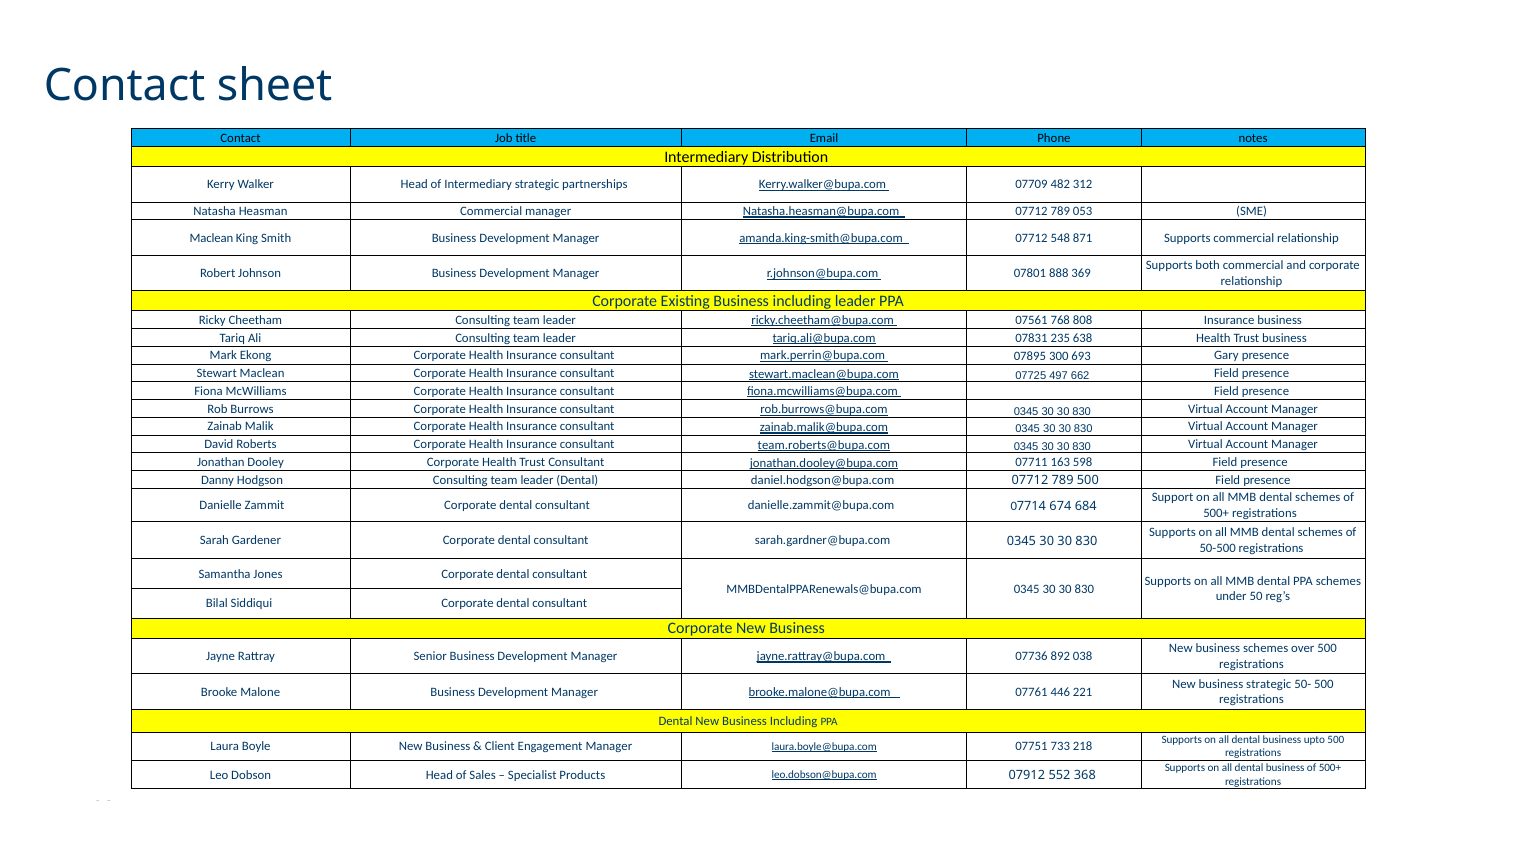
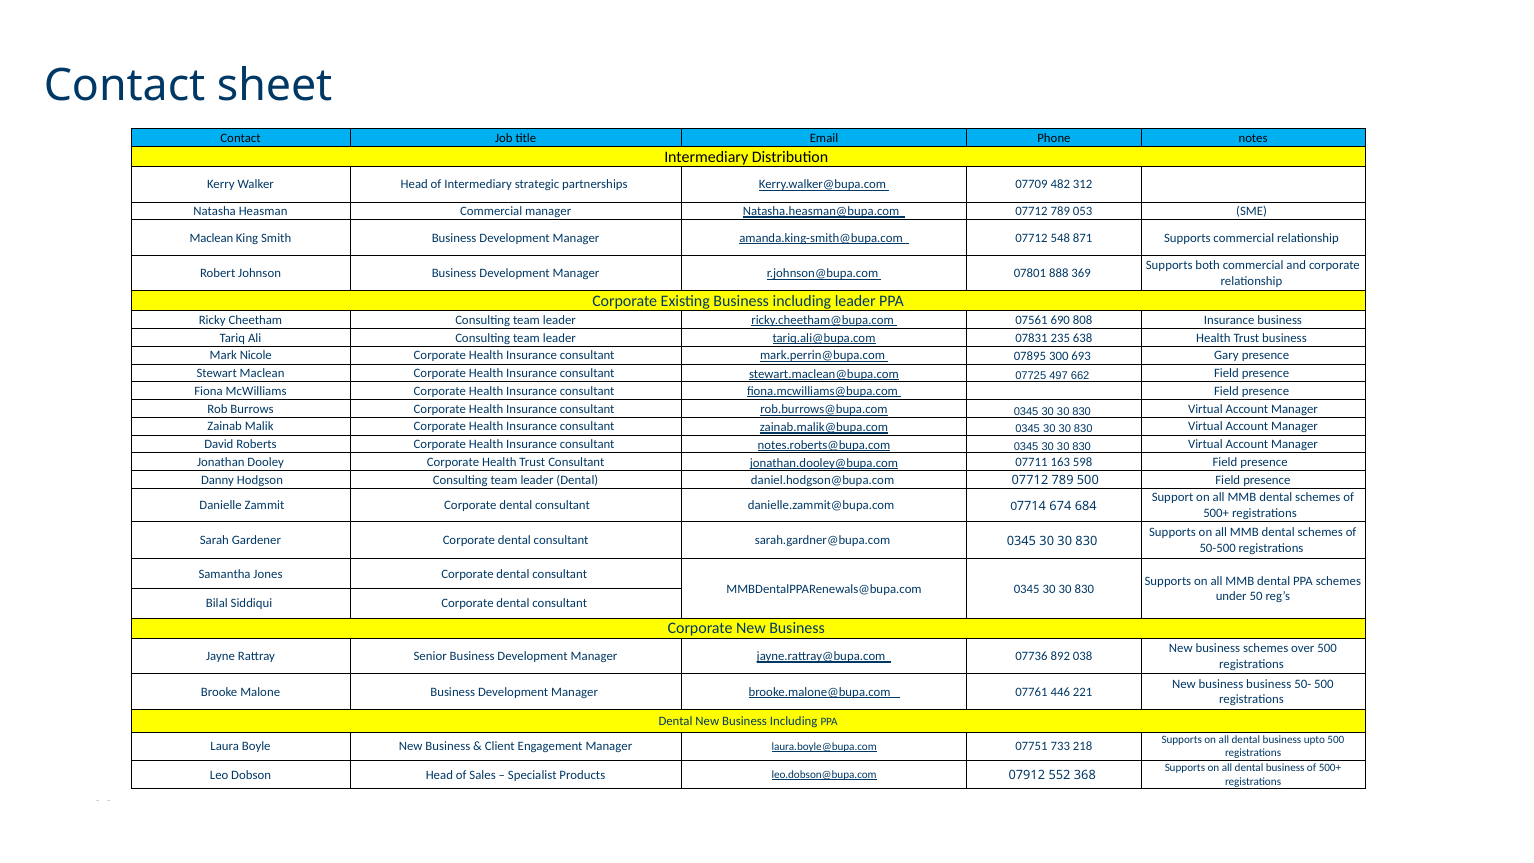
768: 768 -> 690 (1060, 320)
Ekong: Ekong -> Nicole (256, 356)
team.roberts@bupa.com: team.roberts@bupa.com -> notes.roberts@bupa.com (824, 445)
business strategic: strategic -> business (1269, 684)
